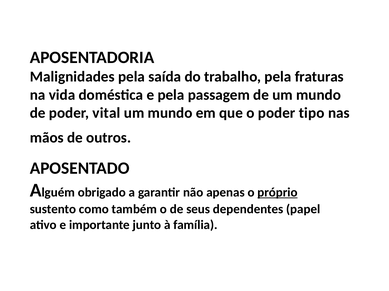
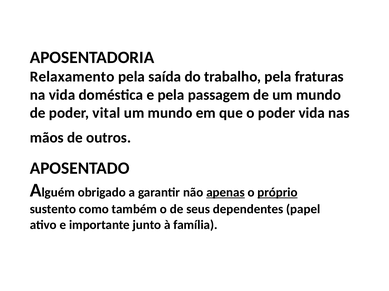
Malignidades: Malignidades -> Relaxamento (72, 77)
poder tipo: tipo -> vida (312, 113)
apenas underline: none -> present (225, 193)
